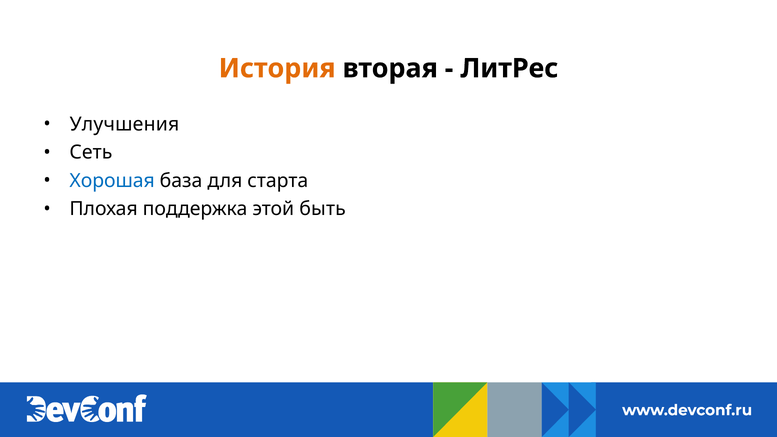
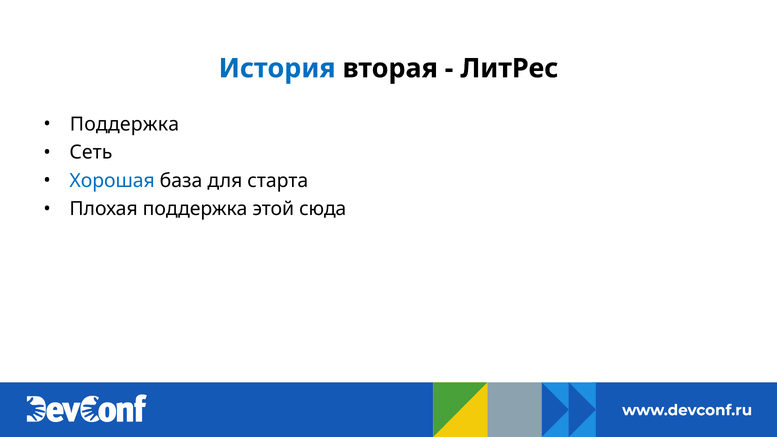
История colour: orange -> blue (277, 68)
Улучшения: Улучшения -> Поддержка (124, 124)
быть: быть -> сюда (323, 209)
